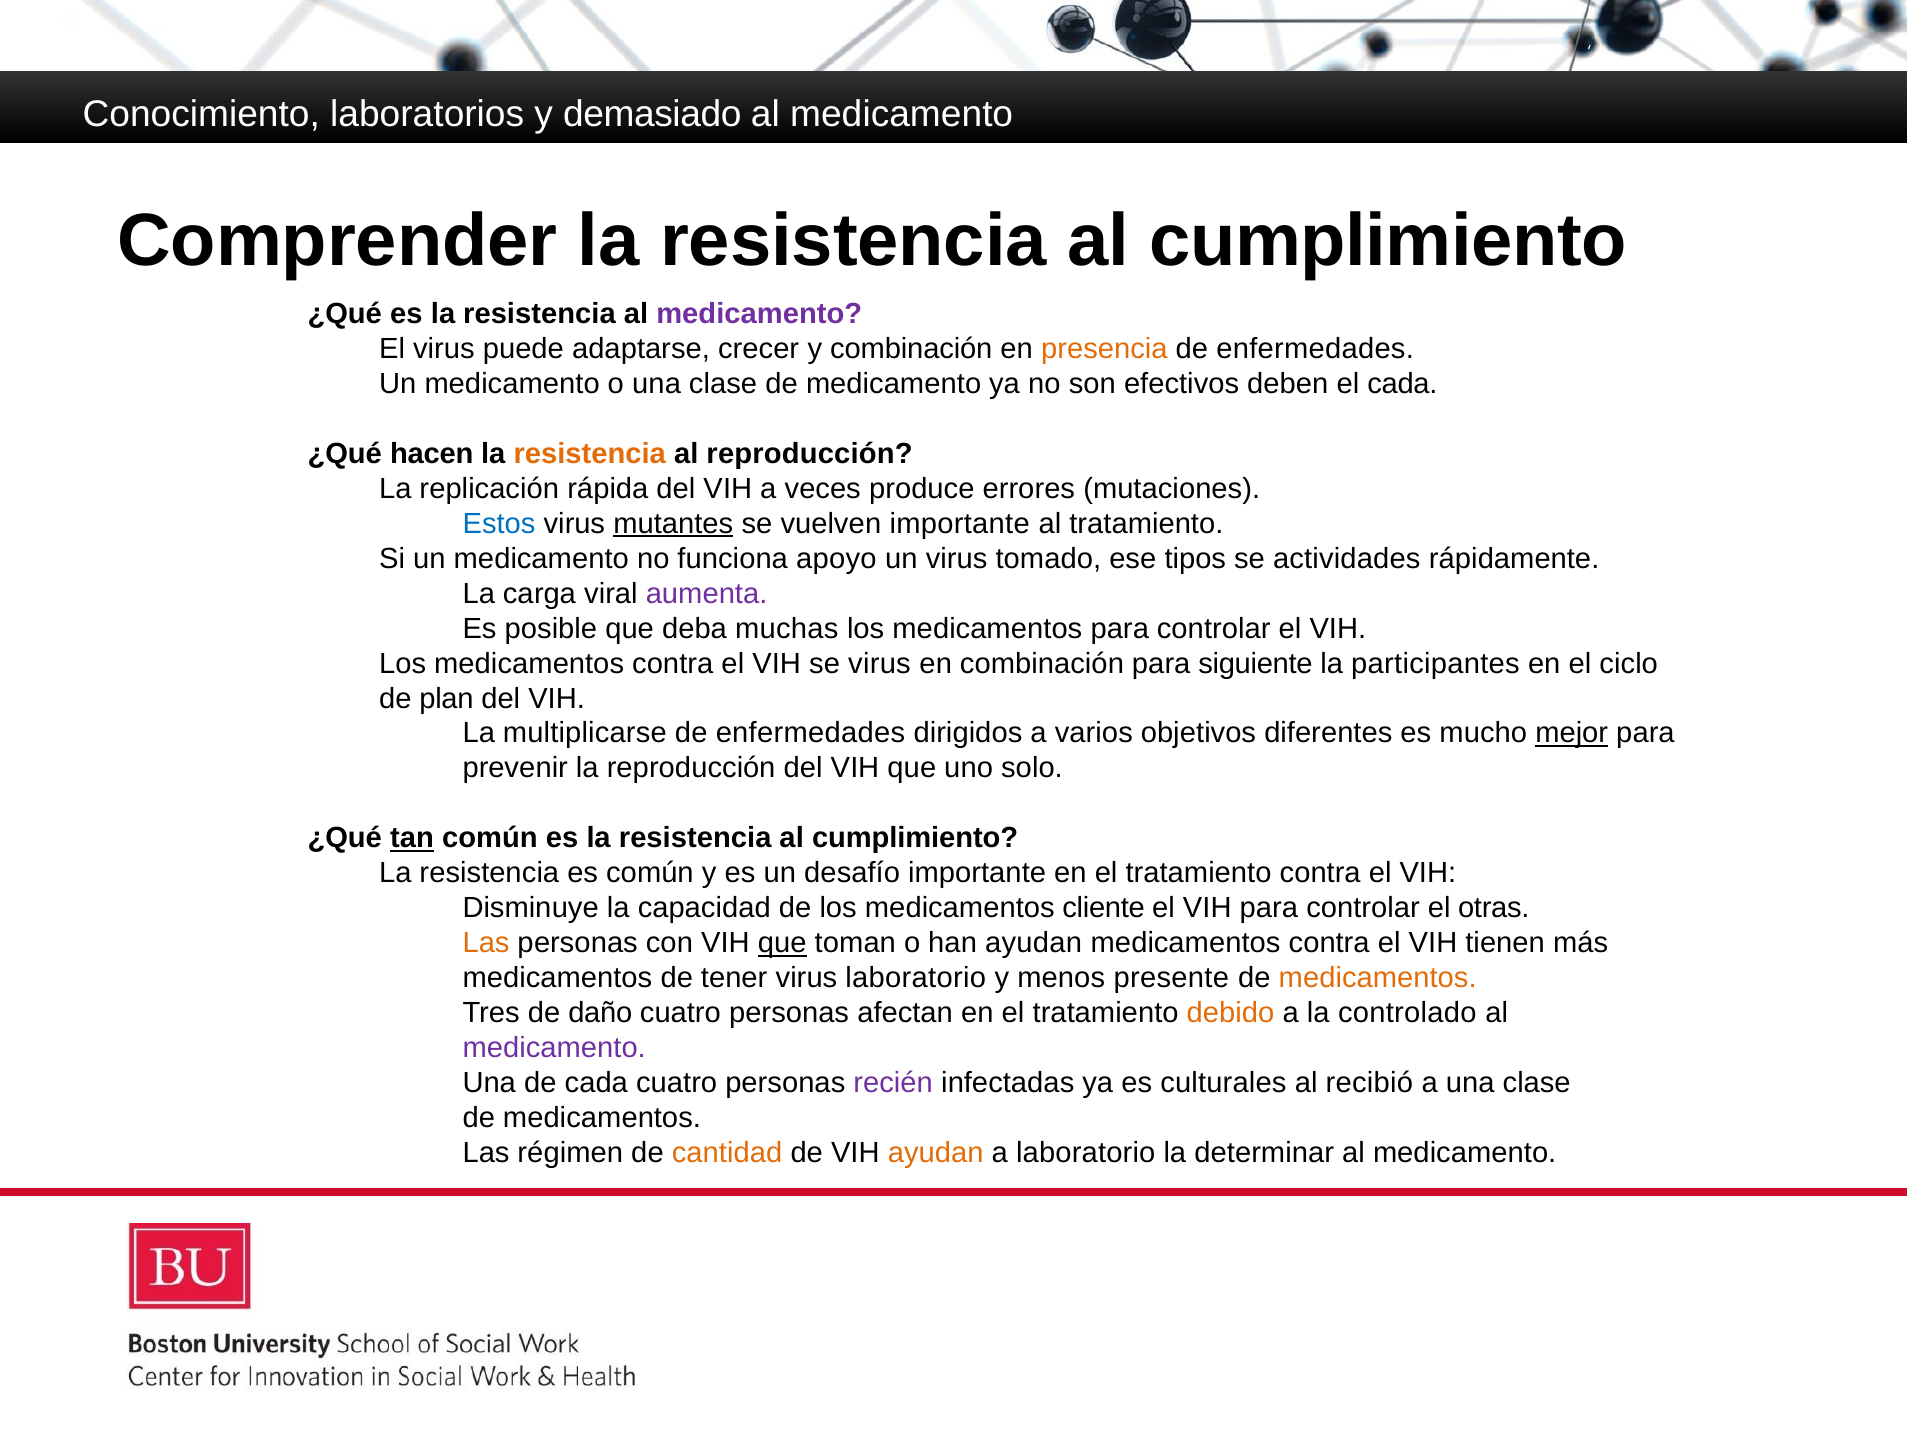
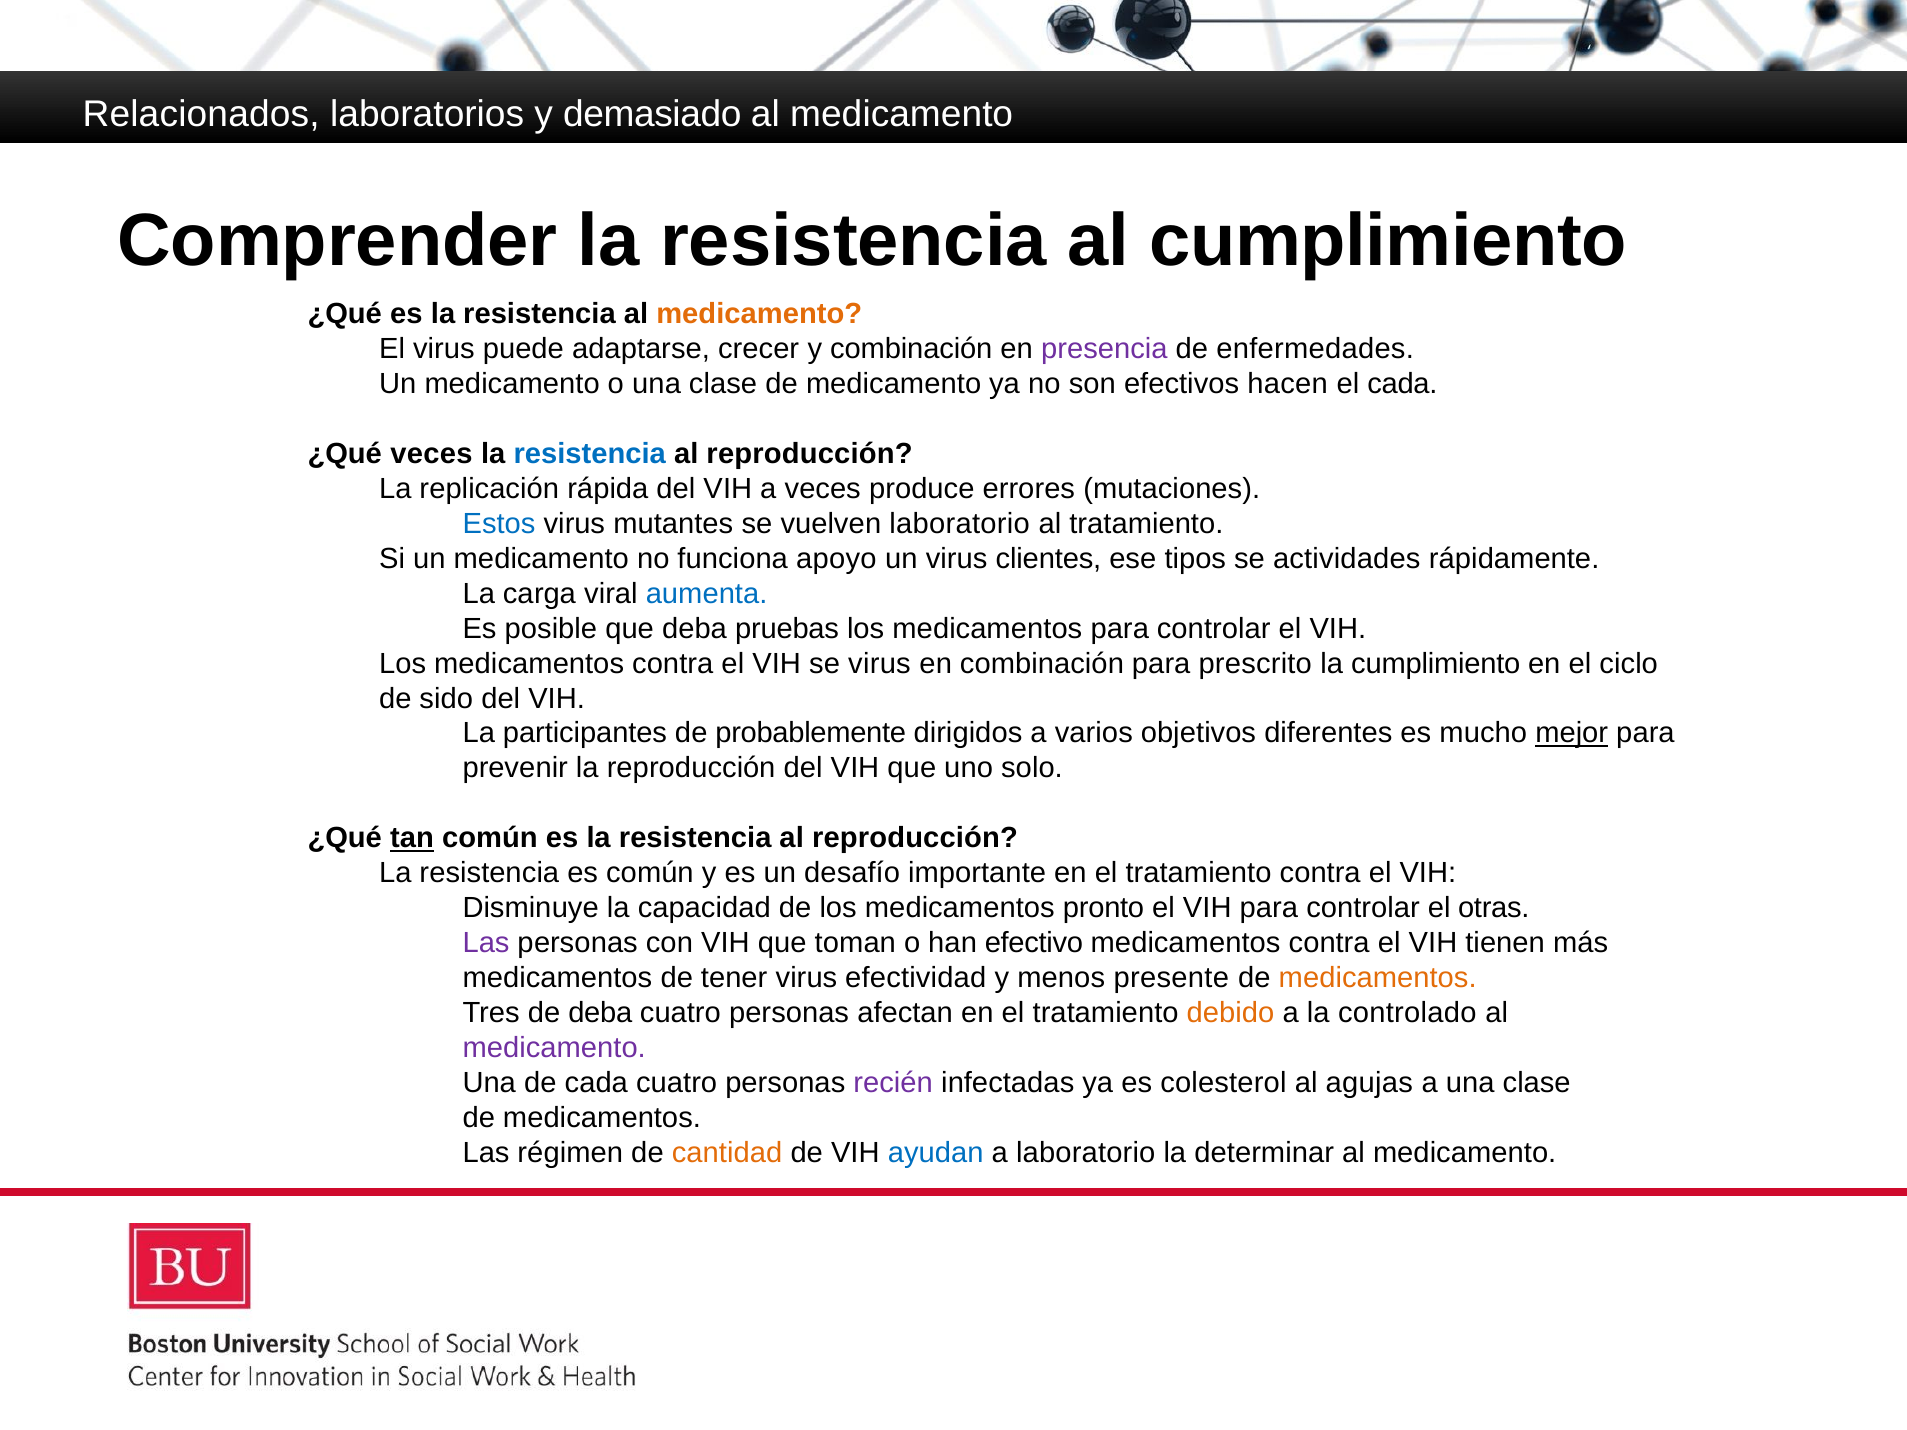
Conocimiento: Conocimiento -> Relacionados (201, 114)
medicamento colour: purple -> orange (759, 314)
presencia colour: orange -> purple (1104, 349)
deben: deben -> hacen (1288, 384)
¿Qué hacen: hacen -> veces (431, 454)
resistencia colour: orange -> blue (590, 454)
mutantes underline: present -> none (673, 524)
vuelven importante: importante -> laboratorio (960, 524)
tomado: tomado -> clientes (1048, 559)
aumenta colour: purple -> blue (707, 594)
muchas: muchas -> pruebas (787, 629)
siguiente: siguiente -> prescrito (1255, 664)
la participantes: participantes -> cumplimiento (1436, 664)
plan: plan -> sido (446, 699)
multiplicarse: multiplicarse -> participantes (585, 734)
enfermedades: enfermedades -> probablemente (811, 734)
cumplimiento: cumplimiento -> reproducción (915, 838)
cliente: cliente -> pronto (1104, 908)
Las colour: orange -> purple (486, 943)
que underline: present -> none (782, 943)
han ayudan: ayudan -> efectivo (1034, 943)
virus laboratorio: laboratorio -> efectividad (916, 978)
de daño: daño -> deba (600, 1013)
culturales: culturales -> colesterol (1223, 1083)
recibió: recibió -> agujas (1369, 1083)
ayudan colour: orange -> blue (936, 1153)
